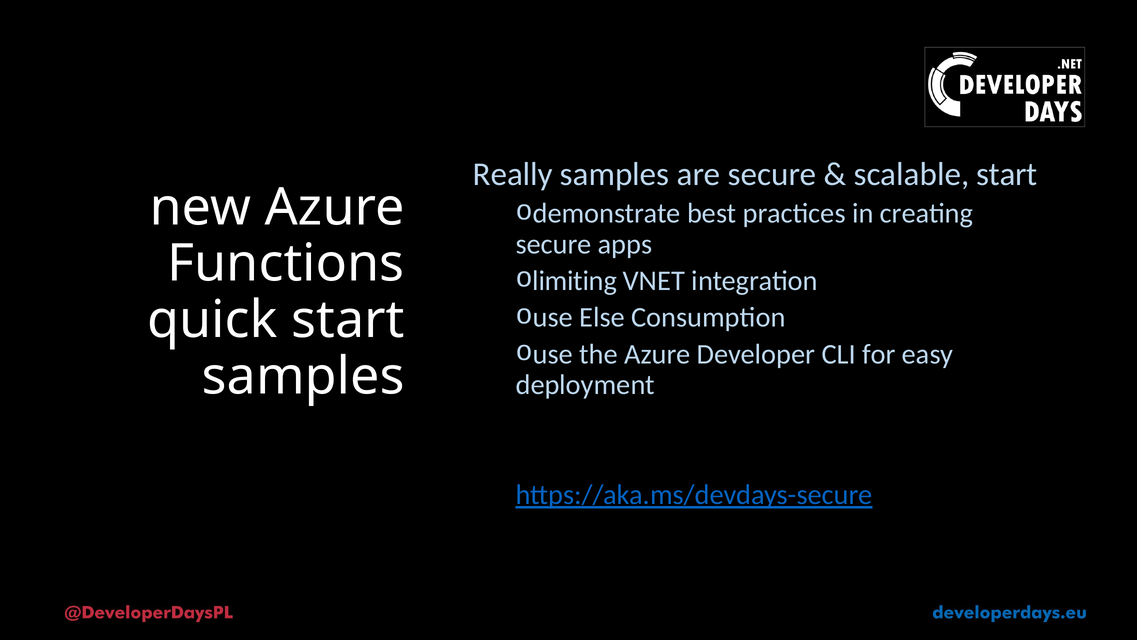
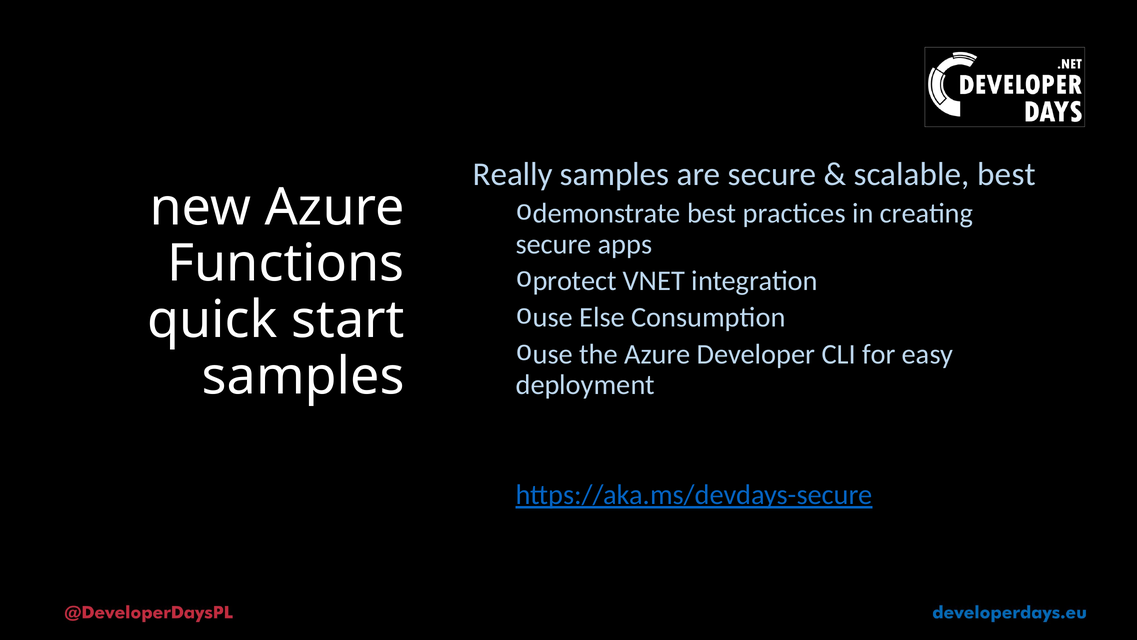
scalable start: start -> best (1007, 174)
limiting: limiting -> protect (575, 281)
